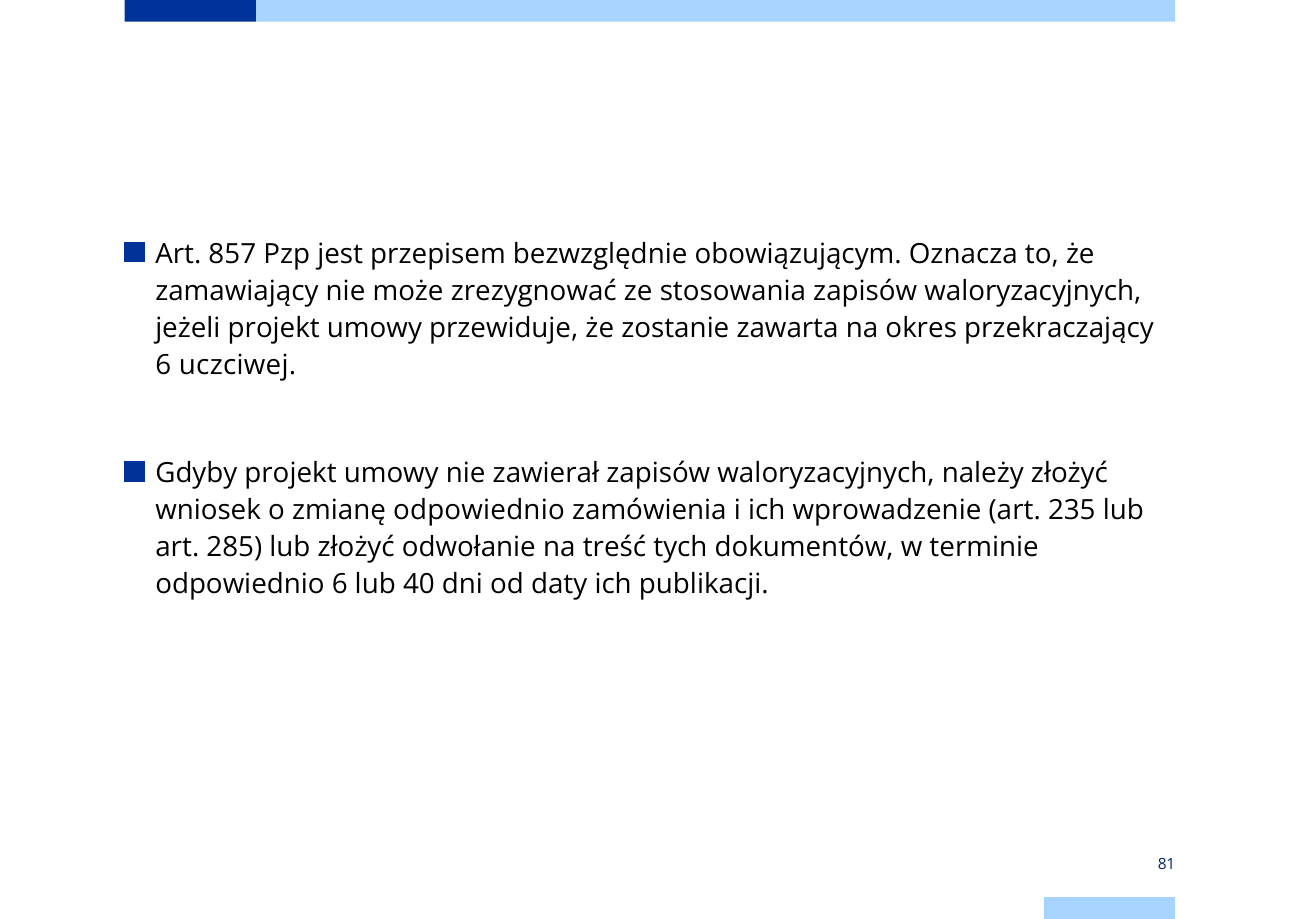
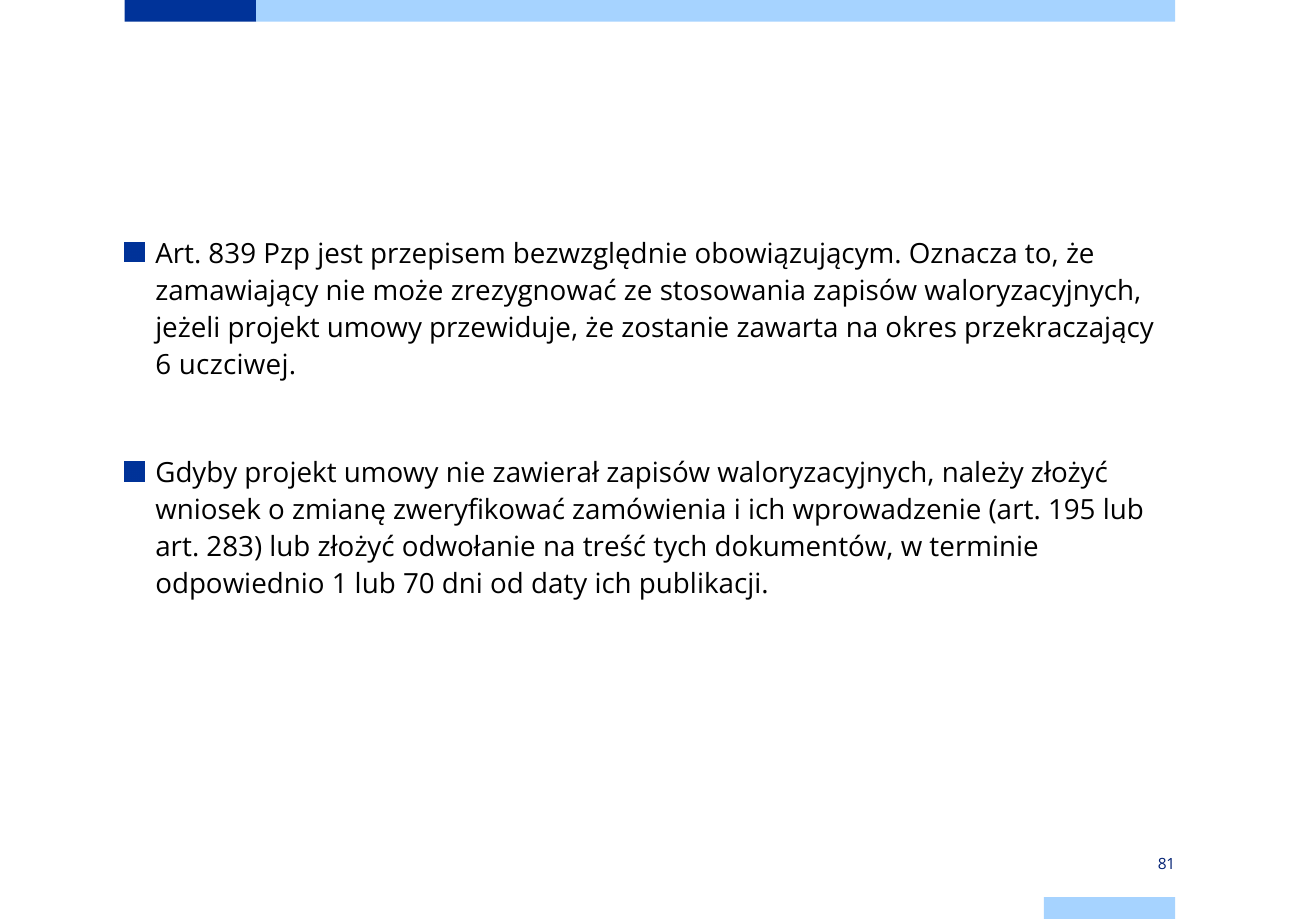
857: 857 -> 839 (232, 254)
zmianę odpowiednio: odpowiednio -> zweryfikować (479, 511)
235: 235 -> 195 (1072, 511)
285: 285 -> 283 (234, 548)
odpowiednio 6: 6 -> 1 (340, 585)
40: 40 -> 70 (419, 585)
